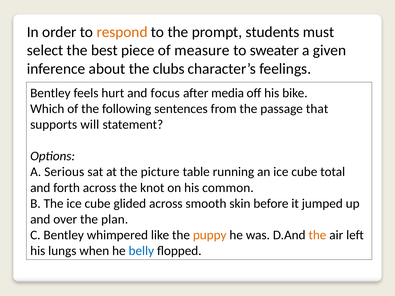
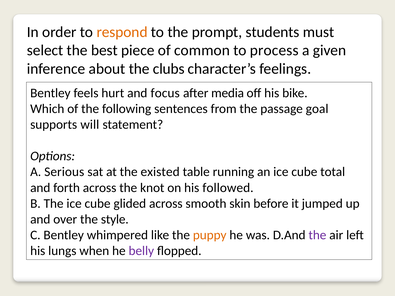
measure: measure -> common (202, 50)
sweater: sweater -> process (274, 50)
that: that -> goal (317, 109)
picture: picture -> existed (160, 172)
common: common -> followed (228, 188)
plan: plan -> style (115, 219)
the colour: orange -> purple (317, 235)
belly colour: blue -> purple (141, 251)
